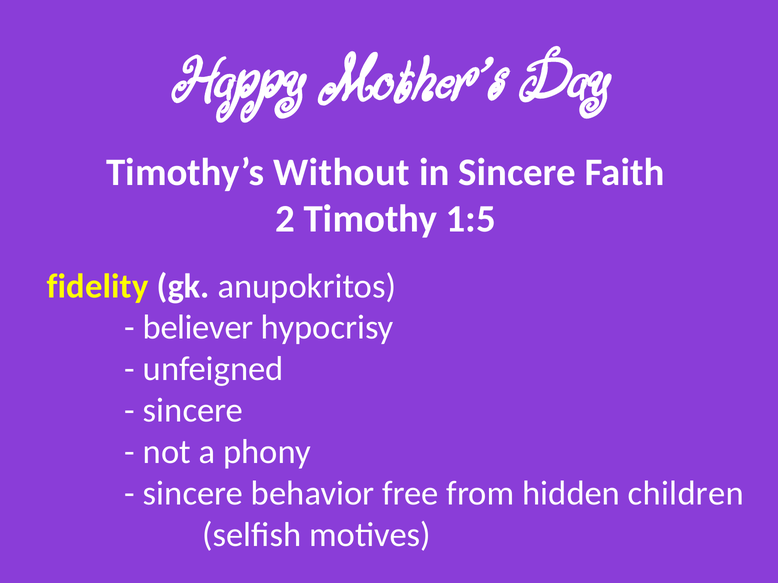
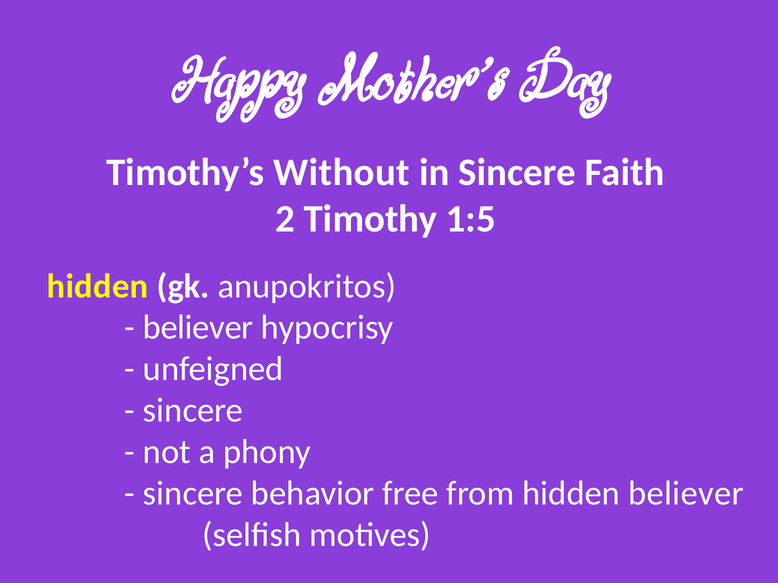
fidelity: fidelity -> hidden (98, 286)
hidden children: children -> believer (686, 494)
